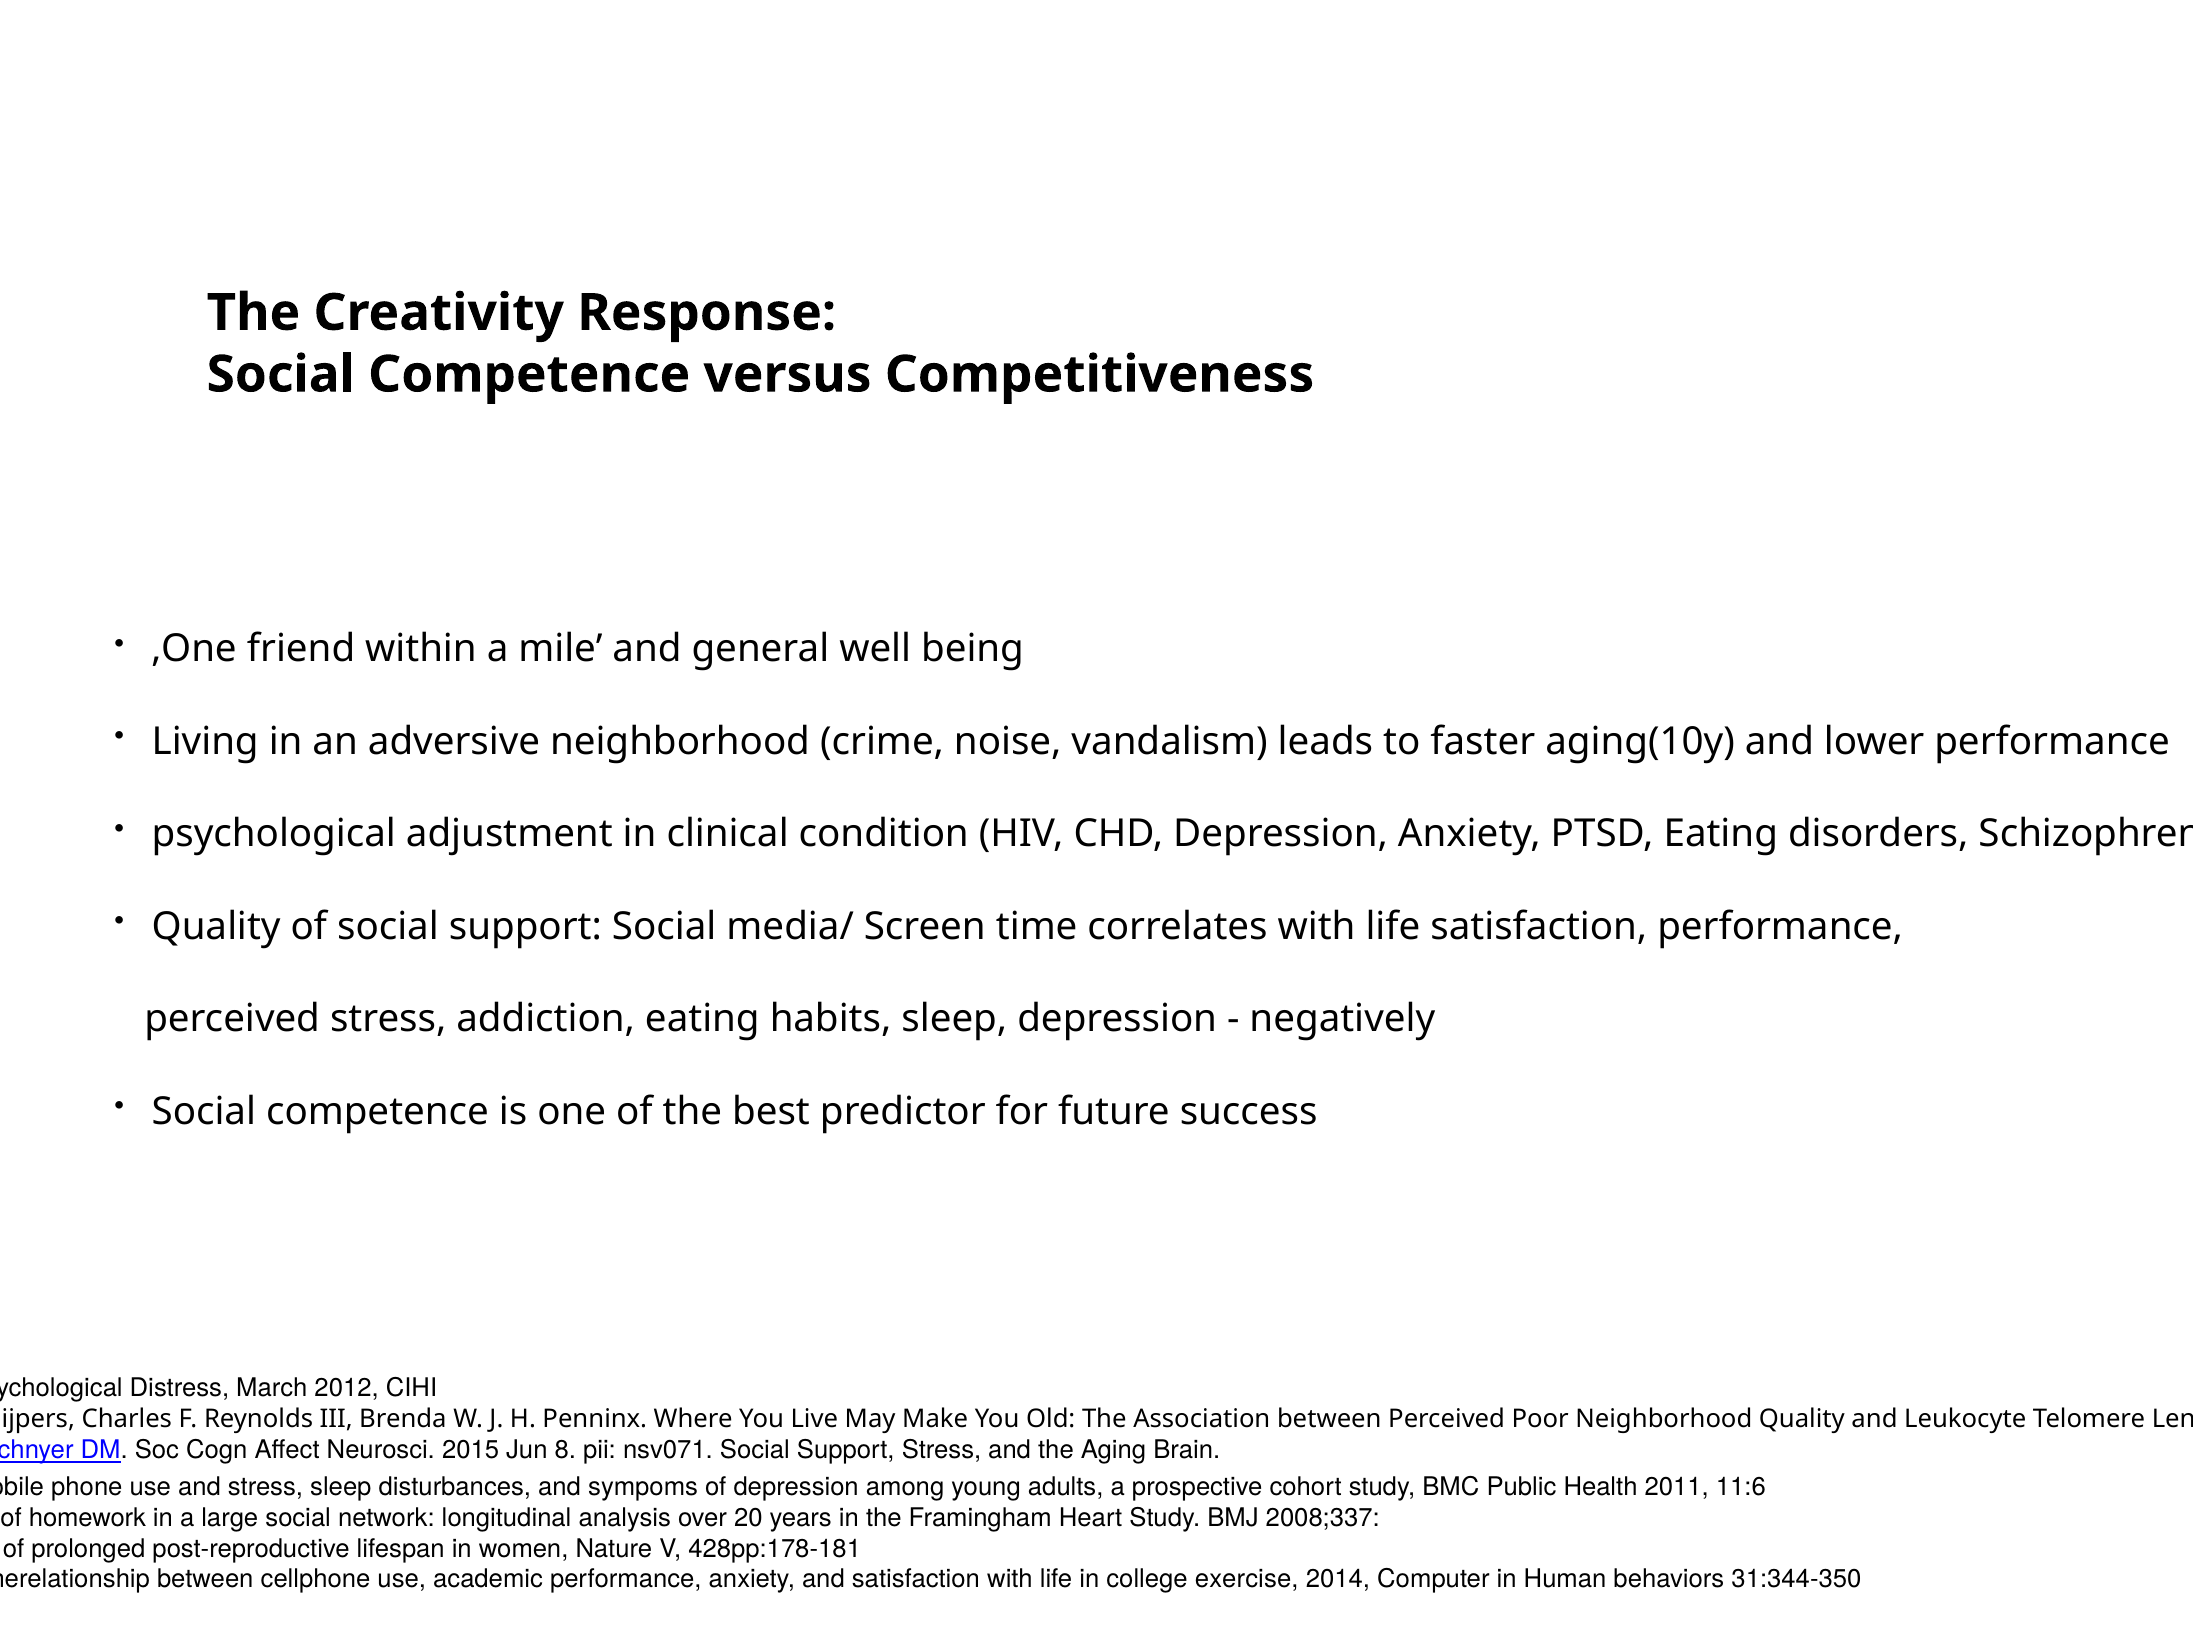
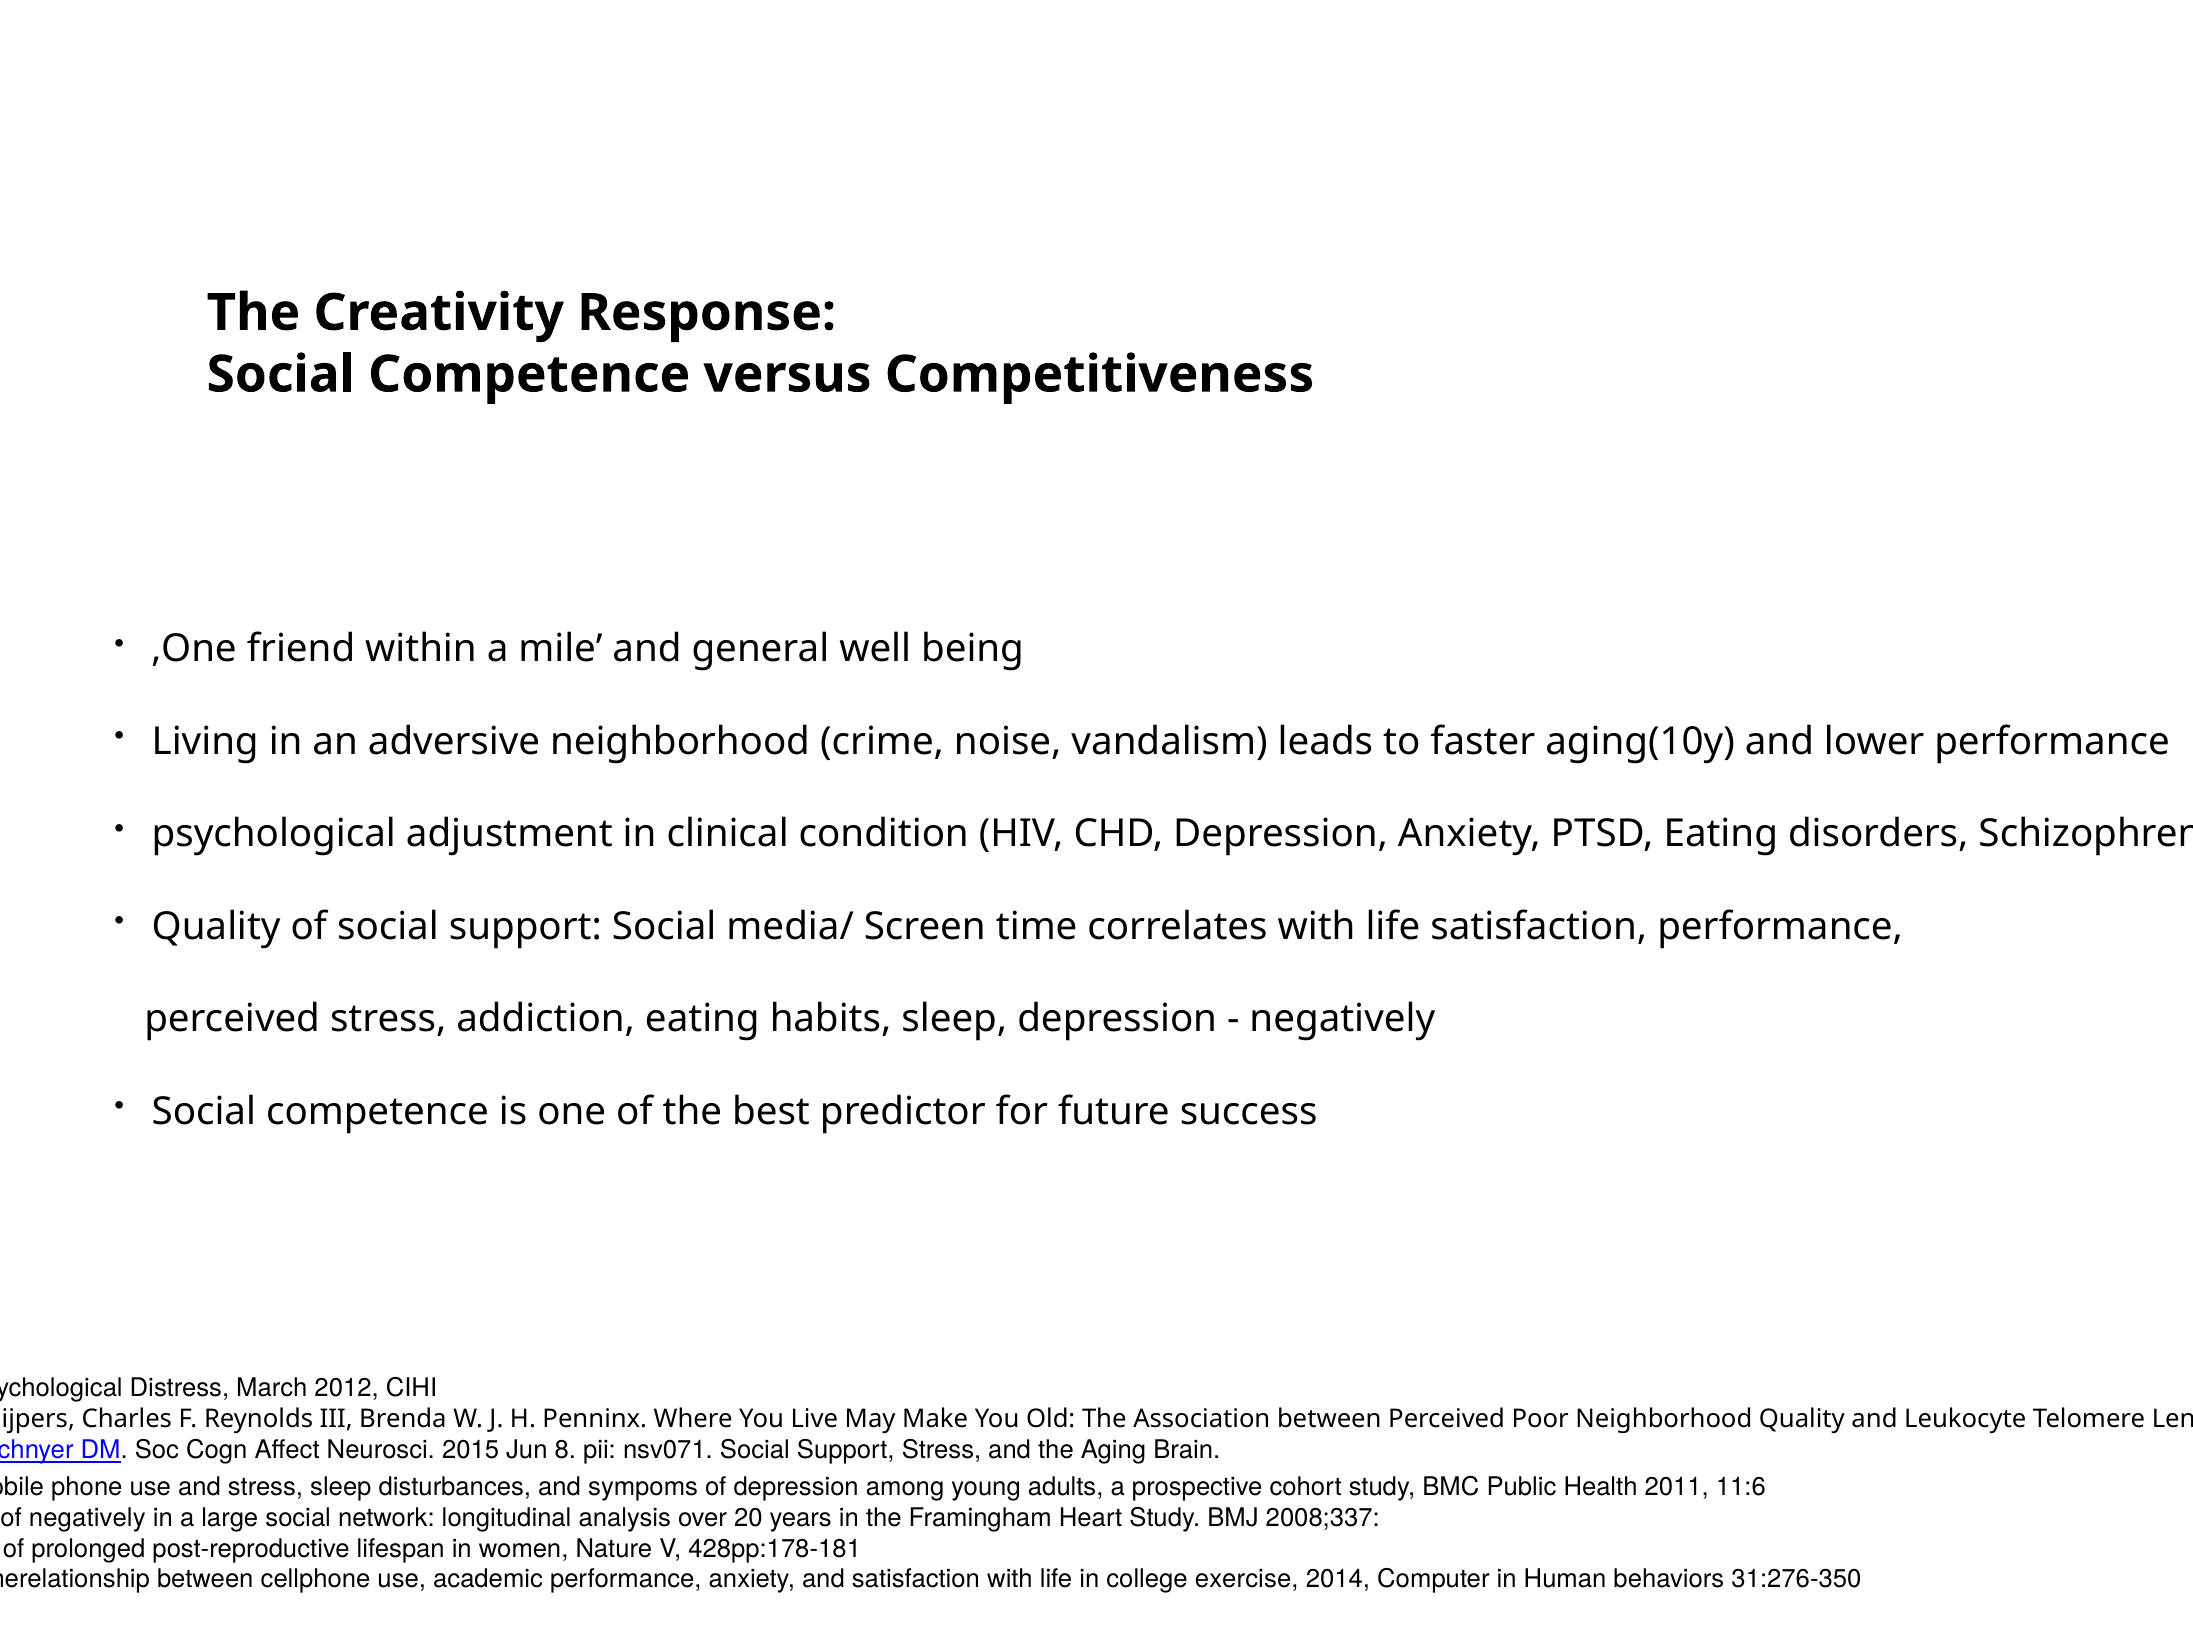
of homework: homework -> negatively (87, 1517)
31:344-350: 31:344-350 -> 31:276-350 (1796, 1579)
